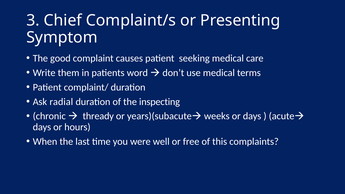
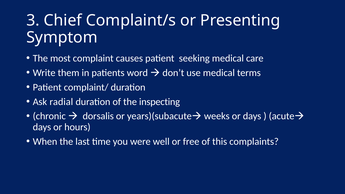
good: good -> most (60, 58)
thready: thready -> dorsalis (98, 116)
